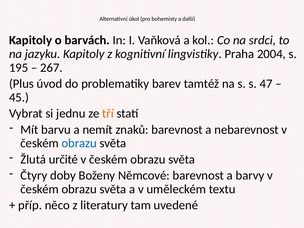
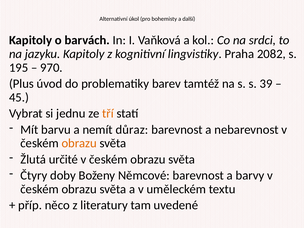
2004: 2004 -> 2082 (271, 54)
267: 267 -> 970 (51, 68)
47: 47 -> 39 (266, 84)
znaků: znaků -> důraz (132, 130)
obrazu colour: blue -> orange (79, 143)
